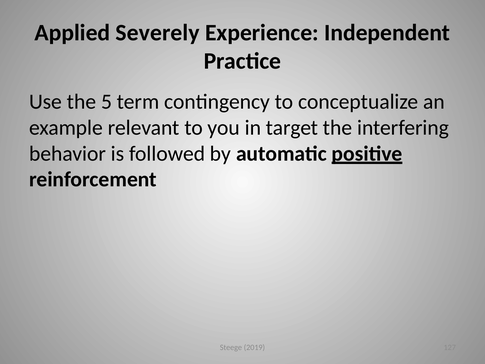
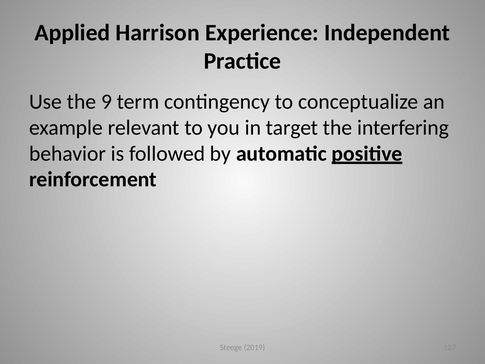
Severely: Severely -> Harrison (158, 33)
5: 5 -> 9 (107, 102)
